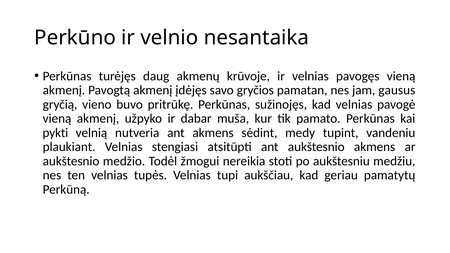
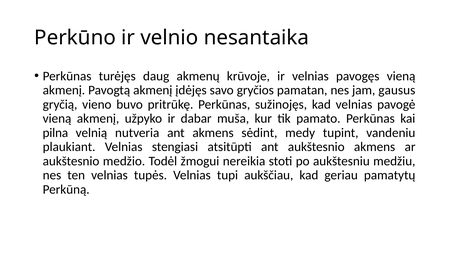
pykti: pykti -> pilna (55, 133)
